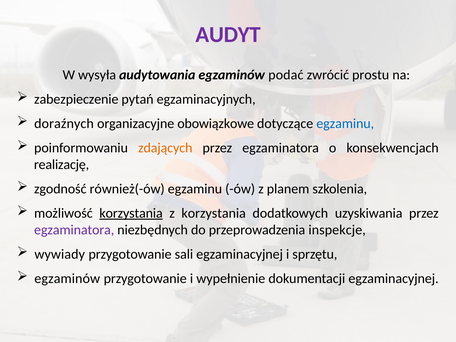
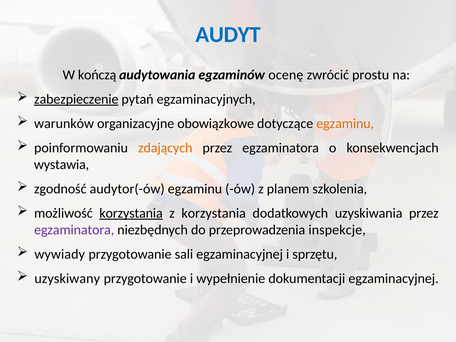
AUDYT colour: purple -> blue (228, 35)
wysyła: wysyła -> kończą (97, 75)
podać: podać -> ocenę (286, 75)
zabezpieczenie underline: none -> present (76, 99)
doraźnych: doraźnych -> warunków (64, 123)
egzaminu colour: blue -> orange (345, 123)
realizację: realizację -> wystawia (62, 165)
również(-ów: również(-ów -> audytor(-ów (127, 189)
egzaminów: egzaminów -> uzyskiwany (67, 279)
